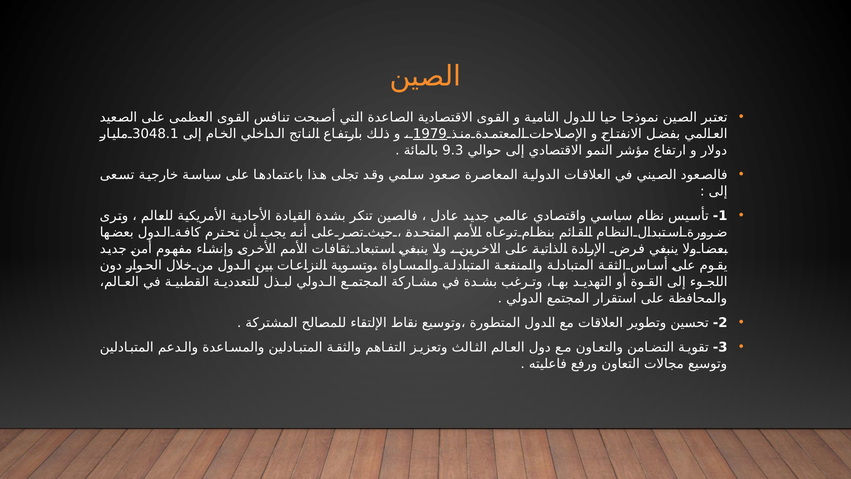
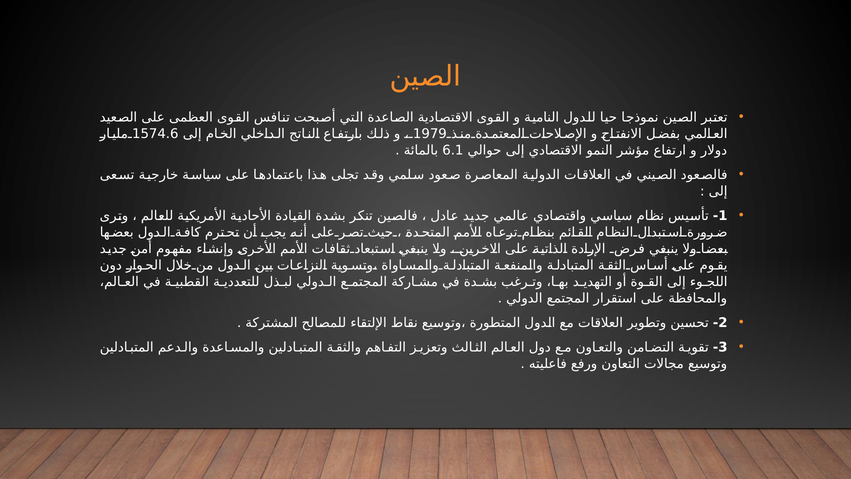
3048.1: 3048.1 -> 1574.6 (155, 134)
1979 underline: present -> none (430, 134)
9.3: 9.3 -> 6.1 (453, 150)
